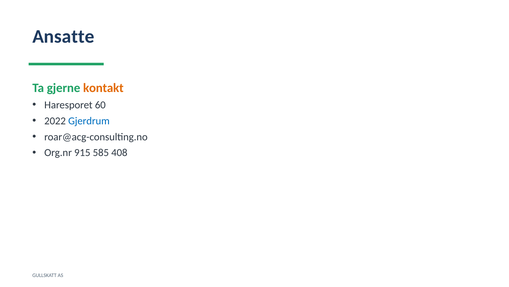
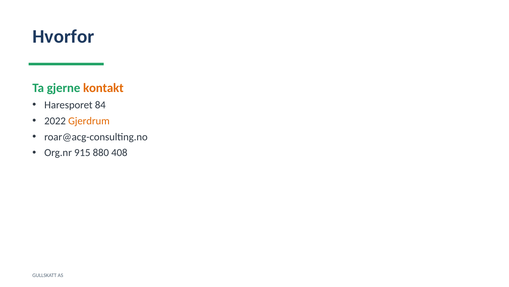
Ansatte: Ansatte -> Hvorfor (63, 36)
60: 60 -> 84 (100, 105)
Gjerdrum colour: blue -> orange (89, 121)
585: 585 -> 880 (101, 152)
